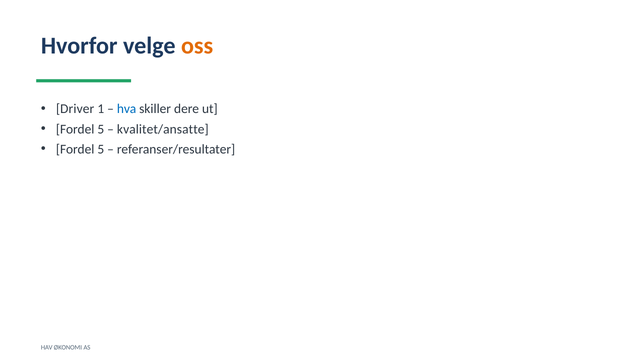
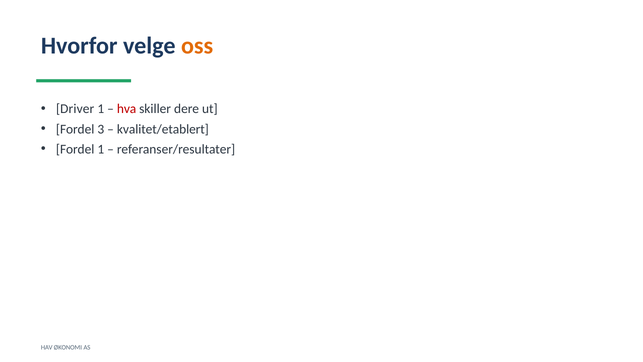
hva colour: blue -> red (127, 109)
5: 5 -> 3 (101, 129)
kvalitet/ansatte: kvalitet/ansatte -> kvalitet/etablert (163, 129)
5: 5 -> 1 (101, 149)
